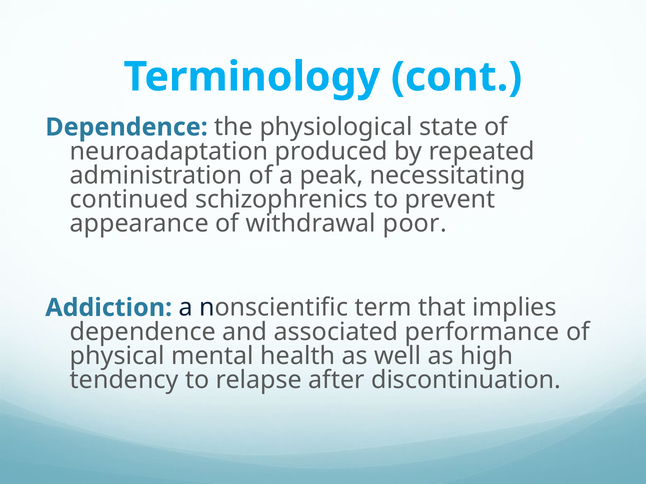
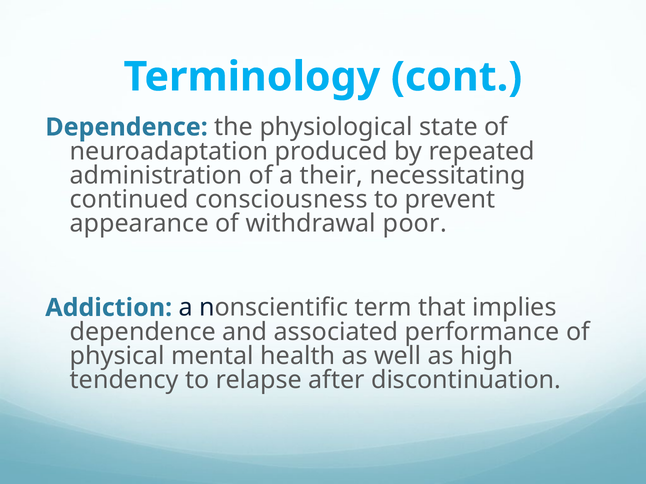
peak: peak -> their (331, 176)
schizophrenics: schizophrenics -> consciousness (281, 200)
